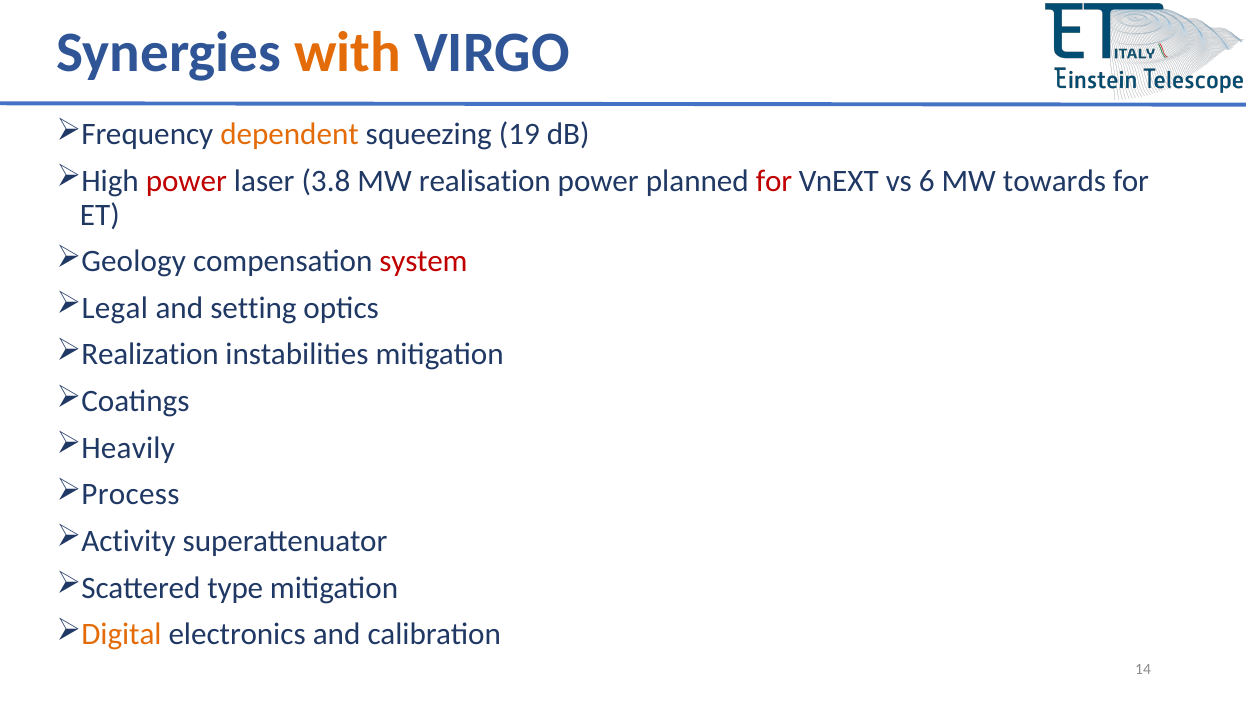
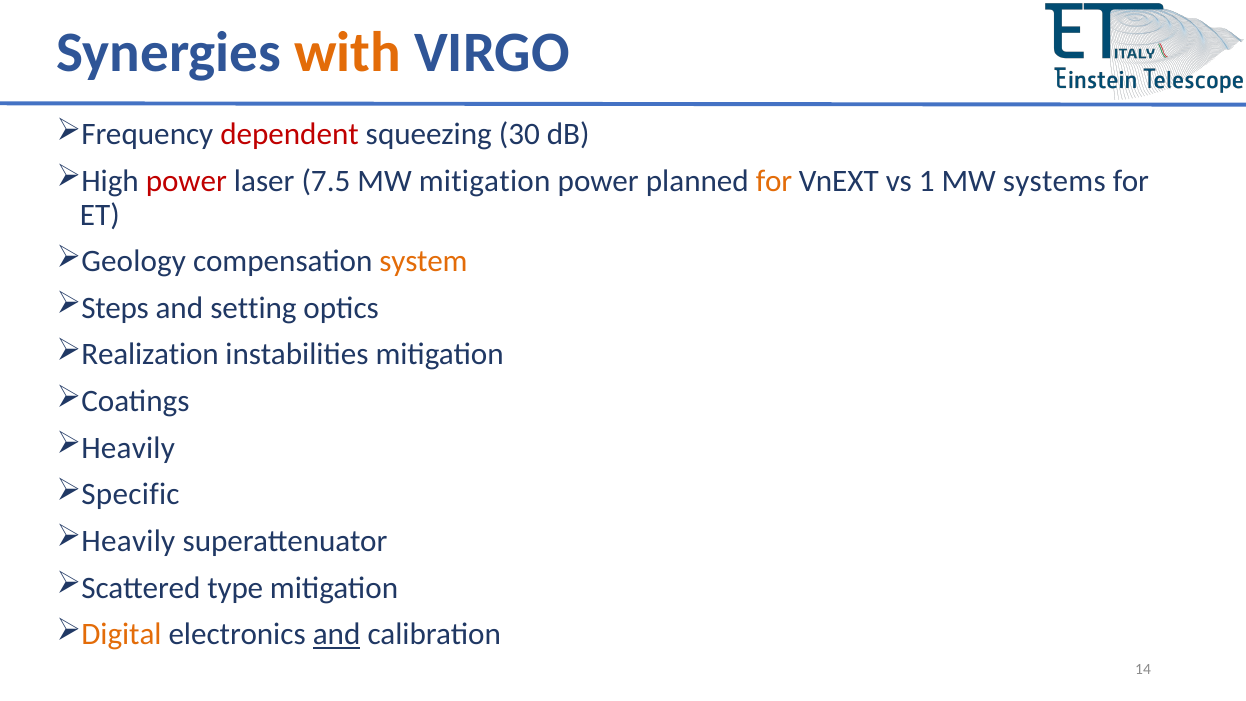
dependent colour: orange -> red (290, 135)
19: 19 -> 30 (519, 135)
3.8: 3.8 -> 7.5 (326, 181)
MW realisation: realisation -> mitigation (485, 181)
for colour: red -> orange (774, 181)
6: 6 -> 1 (927, 181)
towards: towards -> systems (1054, 181)
system colour: red -> orange (424, 261)
Legal: Legal -> Steps (115, 308)
Process: Process -> Specific (130, 494)
Activity: Activity -> Heavily (128, 541)
and underline: none -> present (337, 634)
